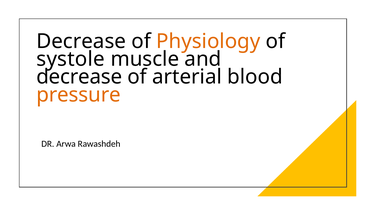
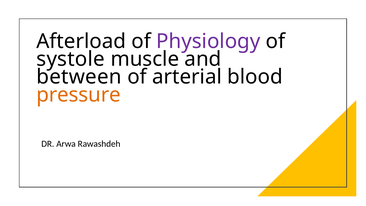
Decrease: Decrease -> Afterload (81, 41)
Physiology colour: orange -> purple (208, 41)
decrease: decrease -> between (79, 77)
